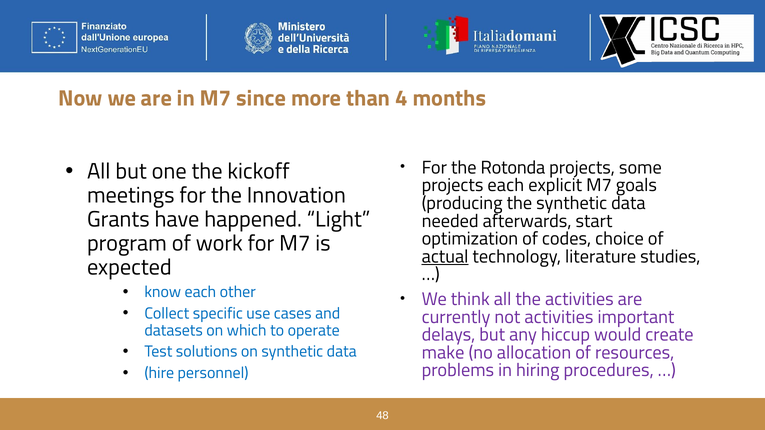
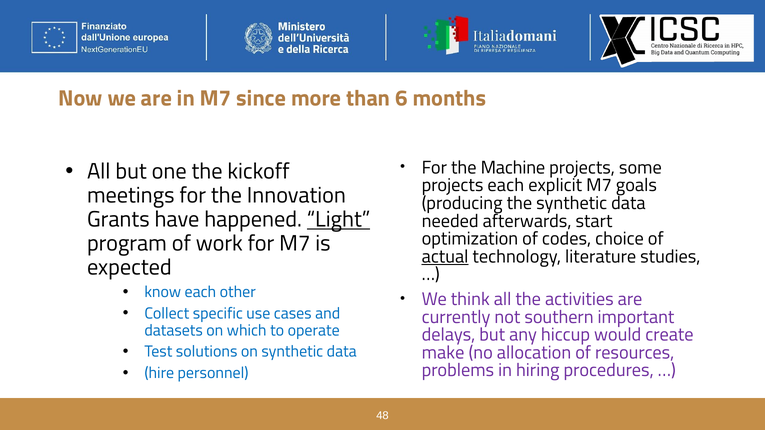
4: 4 -> 6 (401, 99)
Rotonda: Rotonda -> Machine (513, 168)
Light underline: none -> present (339, 220)
not activities: activities -> southern (559, 317)
